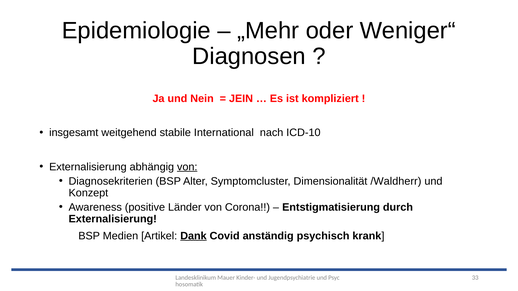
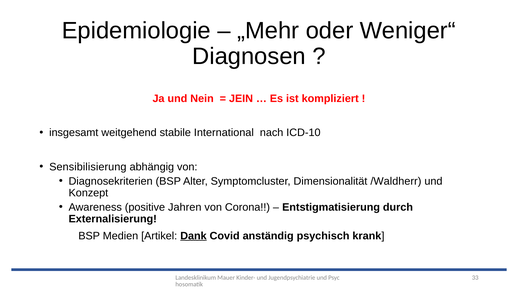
Externalisierung: Externalisierung -> Sensibilisierung (88, 167)
von underline: present -> none (187, 167)
Länder: Länder -> Jahren (185, 207)
